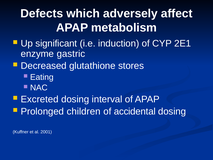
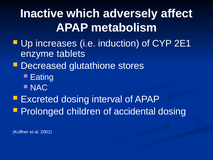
Defects: Defects -> Inactive (42, 13)
significant: significant -> increases (56, 43)
gastric: gastric -> tablets (71, 54)
